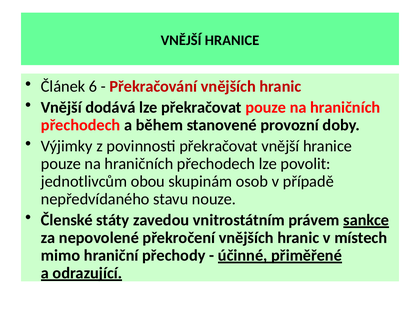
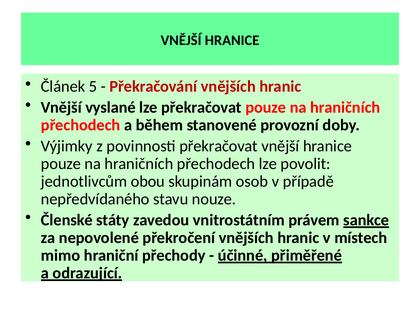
6: 6 -> 5 (93, 87)
dodává: dodává -> vyslané (110, 108)
